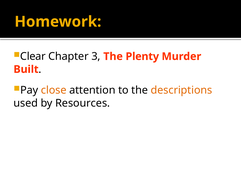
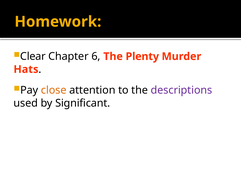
3: 3 -> 6 (96, 56)
Built: Built -> Hats (26, 69)
descriptions colour: orange -> purple (181, 90)
Resources: Resources -> Significant (83, 103)
